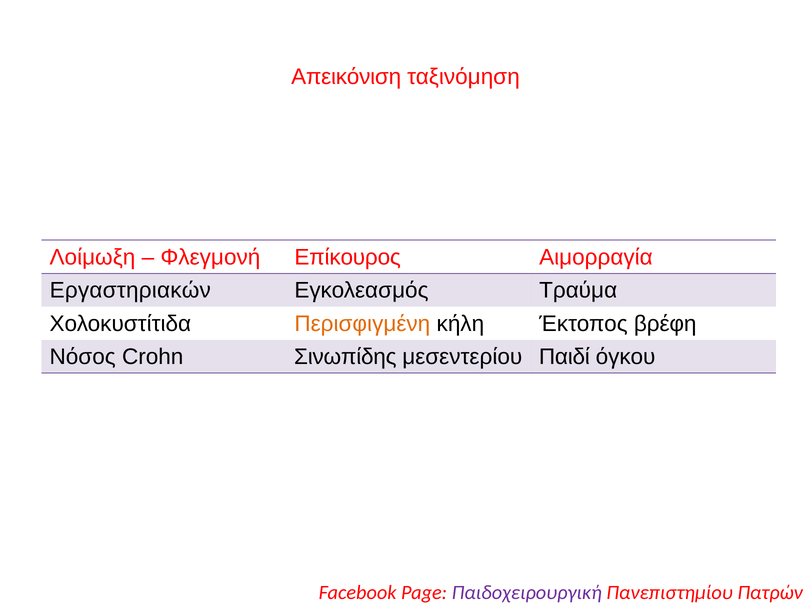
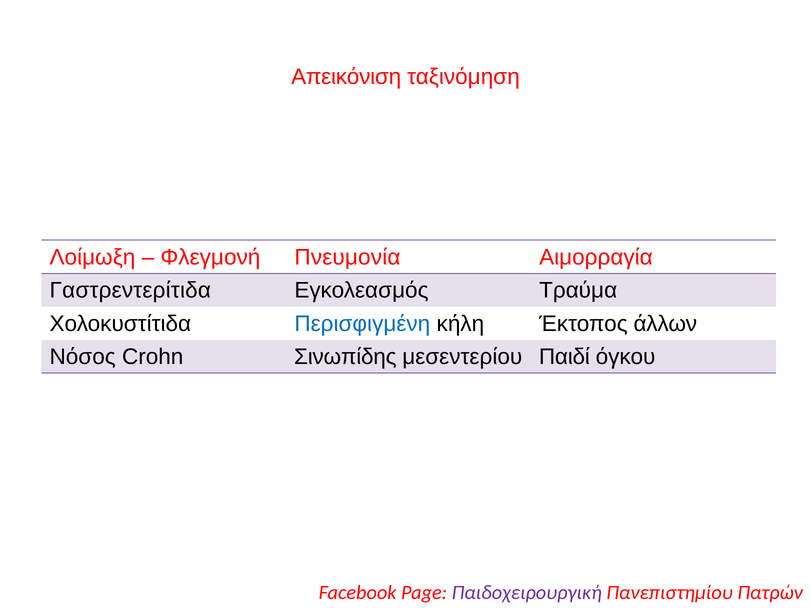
Επίκουρος: Επίκουρος -> Πνευμονία (347, 257)
Εργαστηριακών: Εργαστηριακών -> Γαστρεντερίτιδα (130, 291)
Περισφιγμένη colour: orange -> blue (362, 324)
βρέφη: βρέφη -> άλλων (665, 324)
